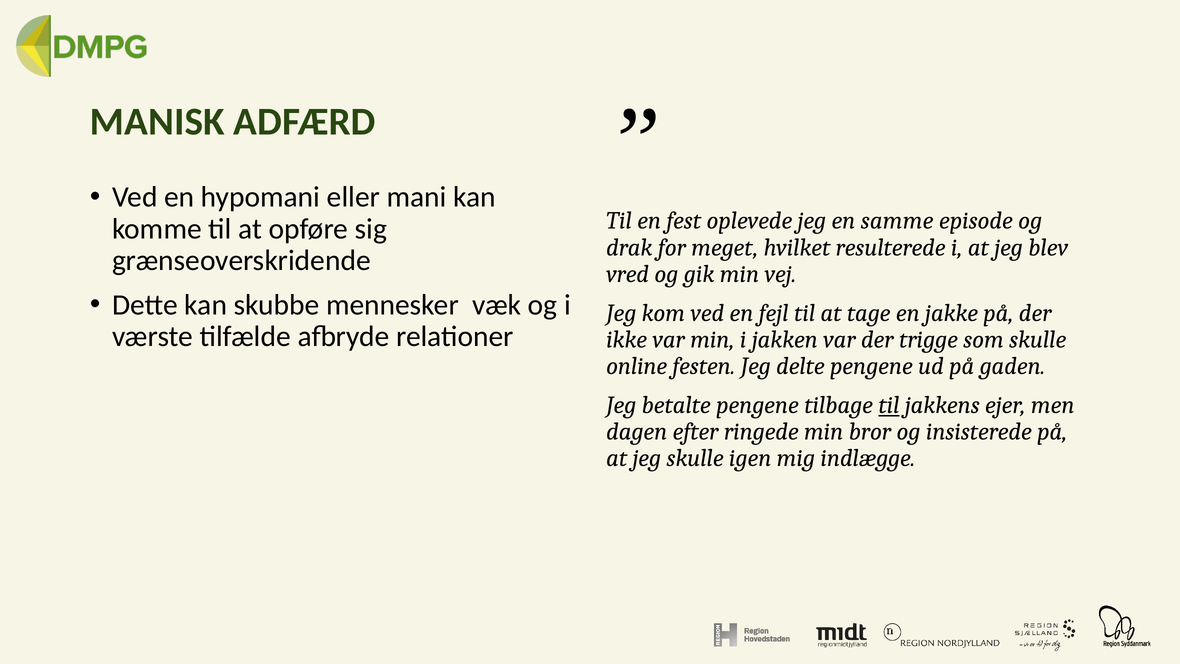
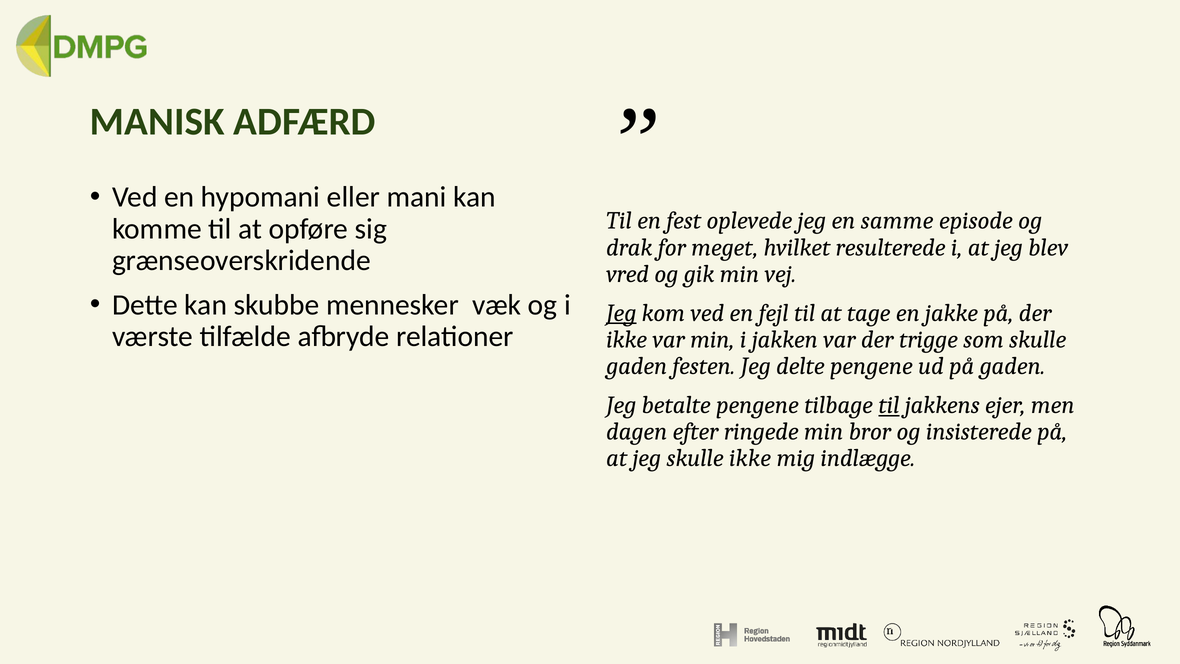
Jeg underline: none -> present (621, 313)
online: online -> gaden (637, 366)
skulle igen: igen -> ikke (750, 458)
